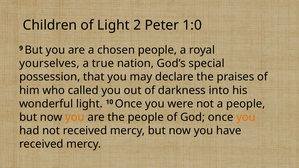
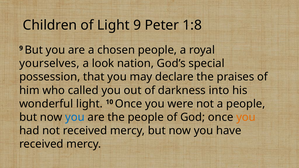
Light 2: 2 -> 9 (137, 25)
1:0: 1:0 -> 1:8 (192, 25)
true: true -> look (103, 64)
you colour: orange -> blue (75, 117)
